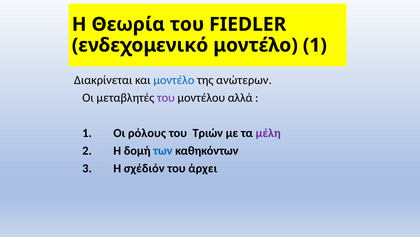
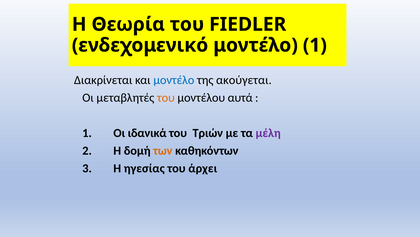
ανώτερων: ανώτερων -> ακούγεται (244, 80)
του colour: purple -> orange (166, 97)
αλλά: αλλά -> αυτά (240, 97)
ρόλους: ρόλους -> ιδανικά (147, 133)
των colour: blue -> orange (163, 150)
σχέδιόν: σχέδιόν -> ηγεσίας (144, 168)
